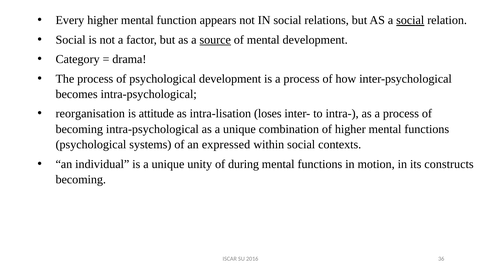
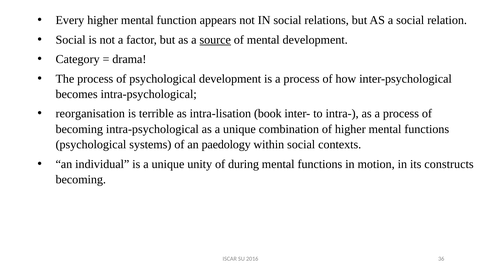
social underline: present -> none (410, 20)
attitude: attitude -> terrible (156, 114)
loses: loses -> book (268, 114)
expressed: expressed -> paedology (226, 144)
